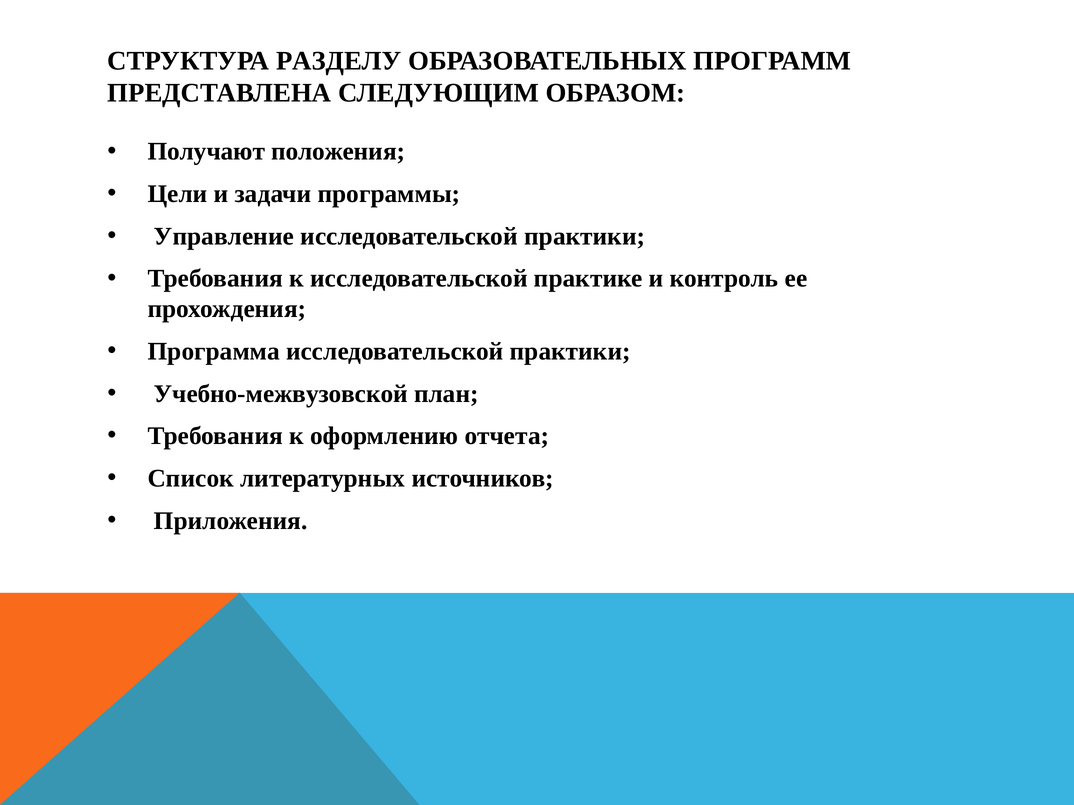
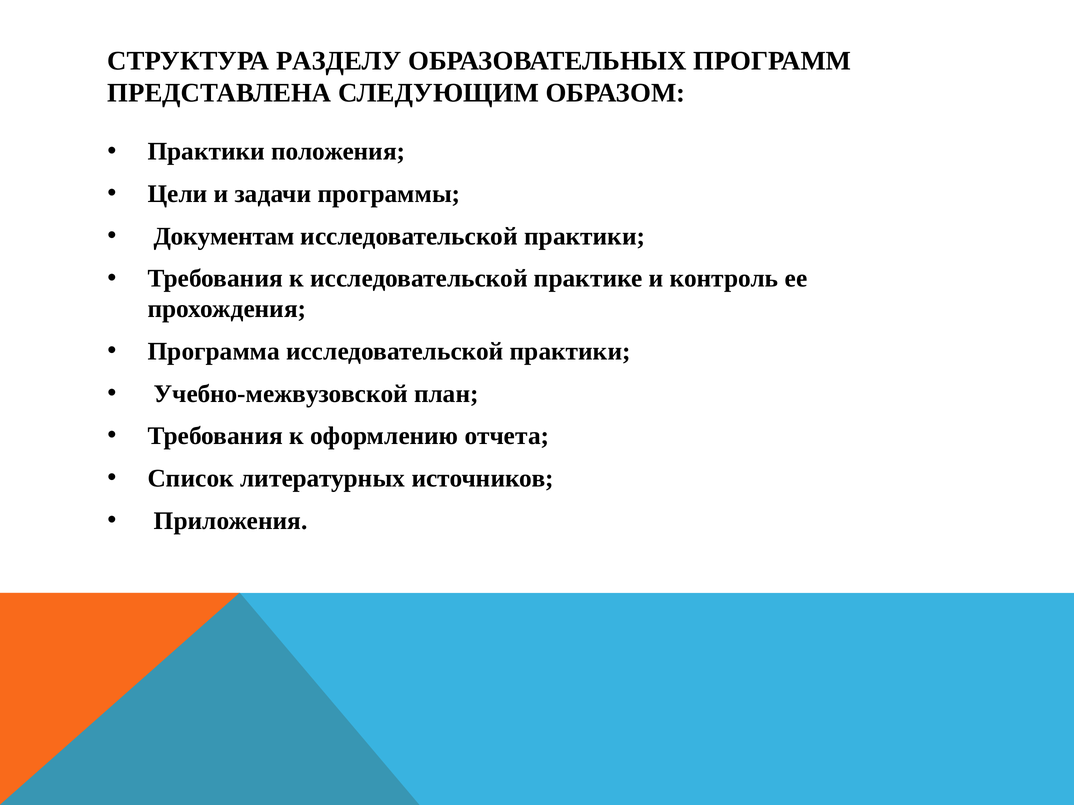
Получают: Получают -> Практики (206, 152)
Управление: Управление -> Документам (224, 236)
